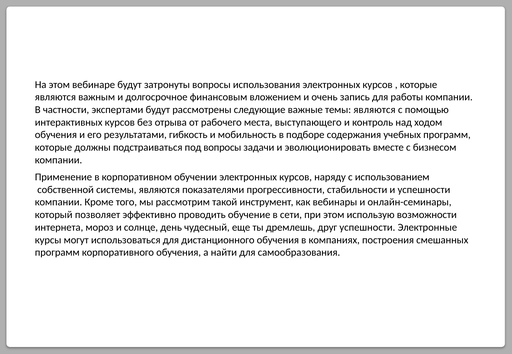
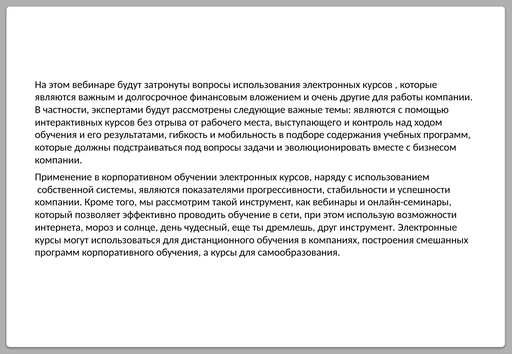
запись: запись -> другие (355, 97)
друг успешности: успешности -> инструмент (367, 228)
а найти: найти -> курсы (224, 253)
